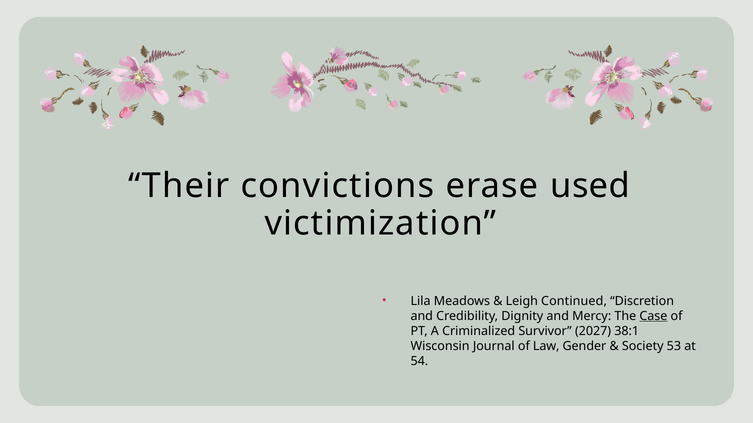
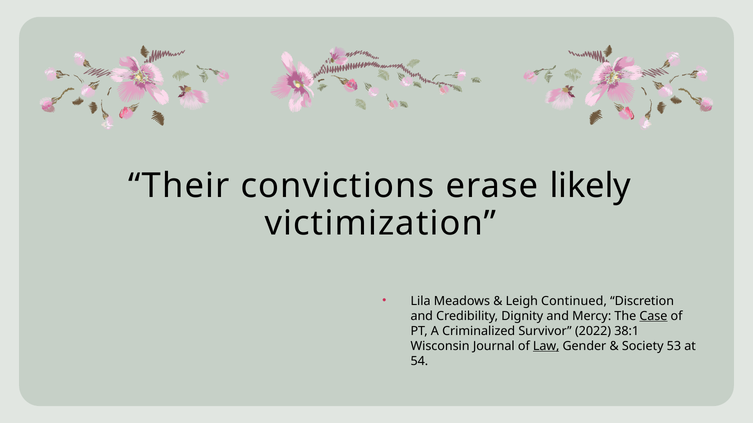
used: used -> likely (590, 186)
2027: 2027 -> 2022 (593, 331)
Law underline: none -> present (546, 346)
